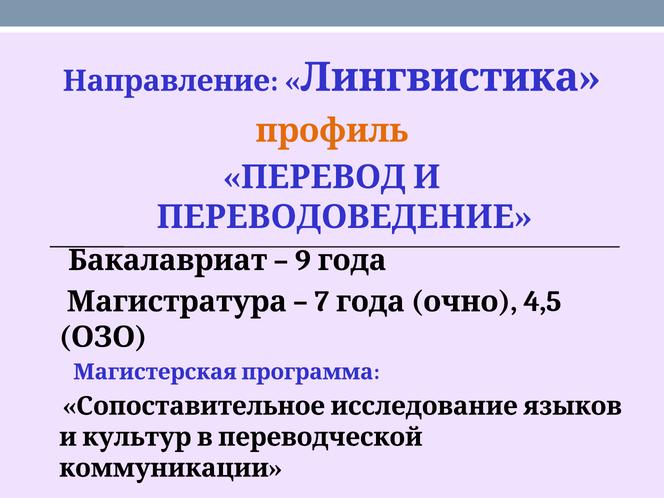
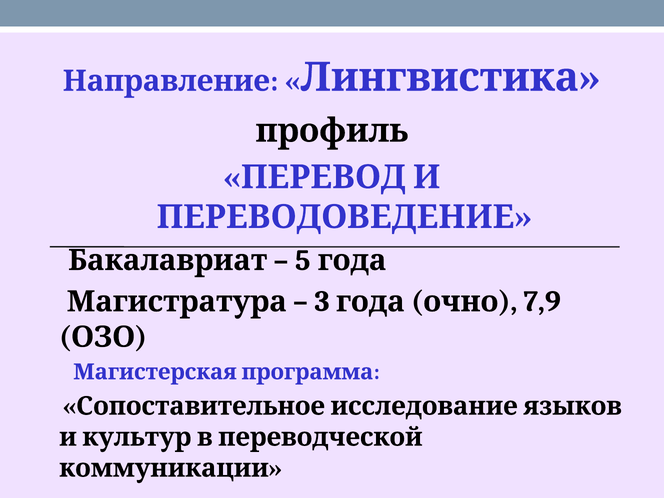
профиль colour: orange -> black (332, 131)
9: 9 -> 5 (303, 260)
7: 7 -> 3 (322, 302)
4,5: 4,5 -> 7,9 (543, 302)
